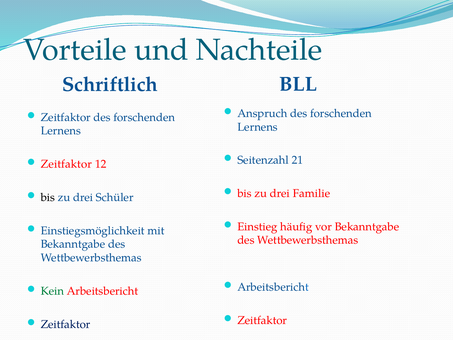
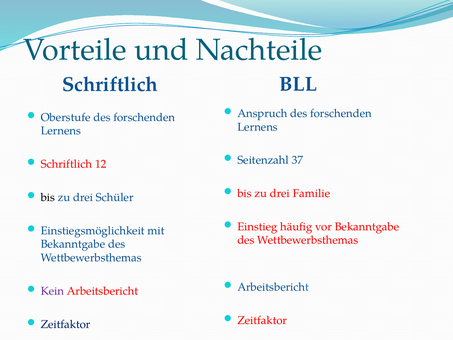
Zeitfaktor: Zeitfaktor -> Oberstufe (66, 117)
21: 21 -> 37 (297, 160)
Zeitfaktor: Zeitfaktor -> Schriftlich (66, 164)
Kein colour: green -> purple (52, 291)
